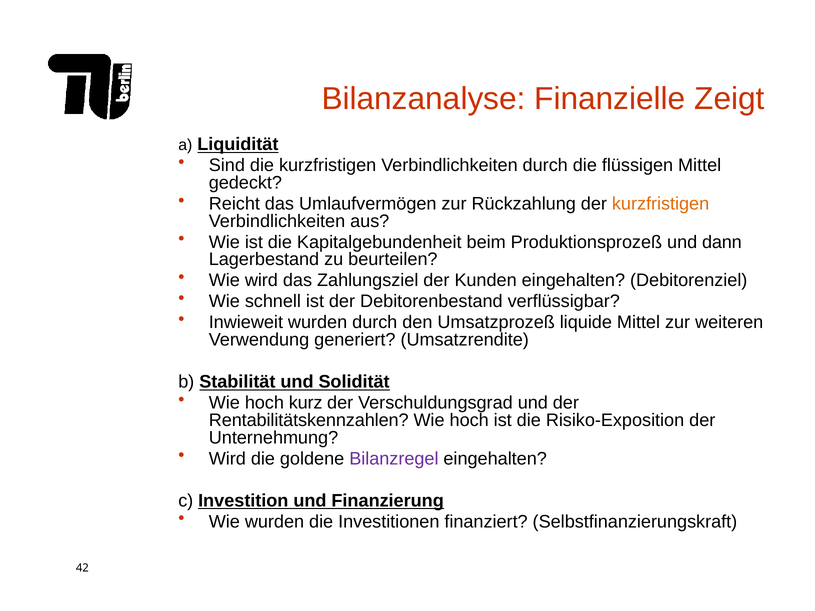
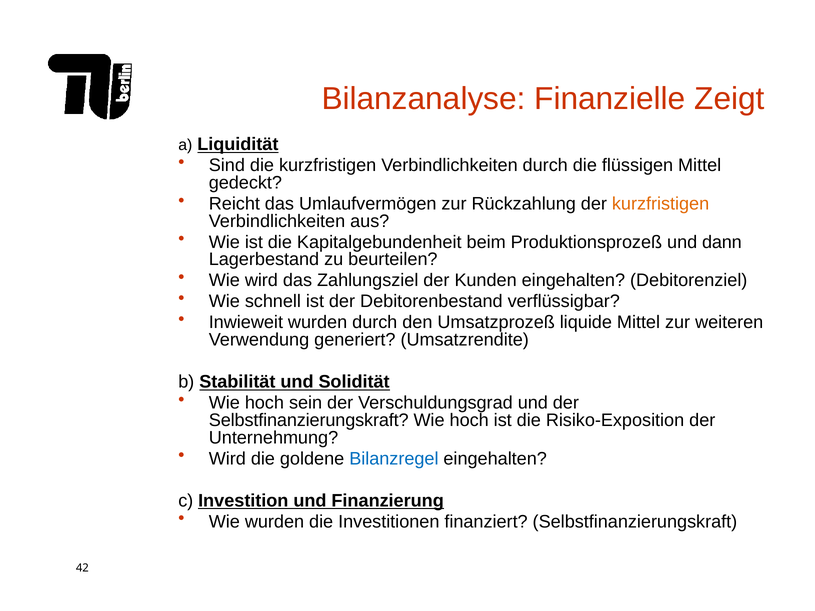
kurz: kurz -> sein (306, 403)
Rentabilitätskennzahlen: Rentabilitätskennzahlen -> Selbstfinanzierungskraft (309, 420)
Bilanzregel colour: purple -> blue (394, 459)
